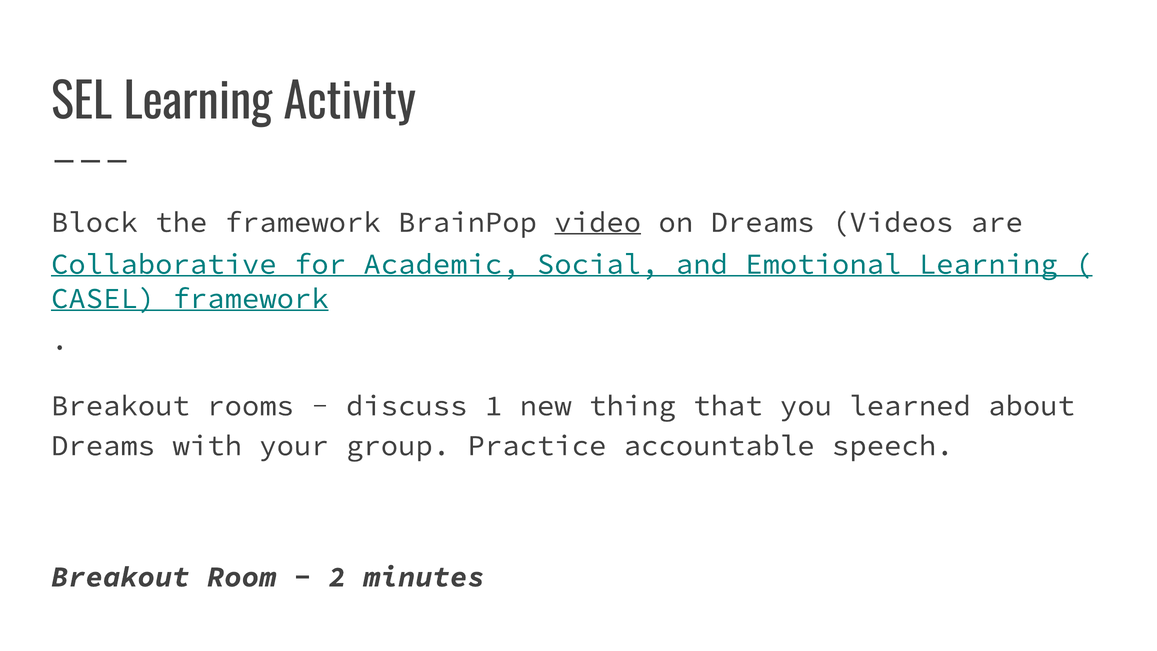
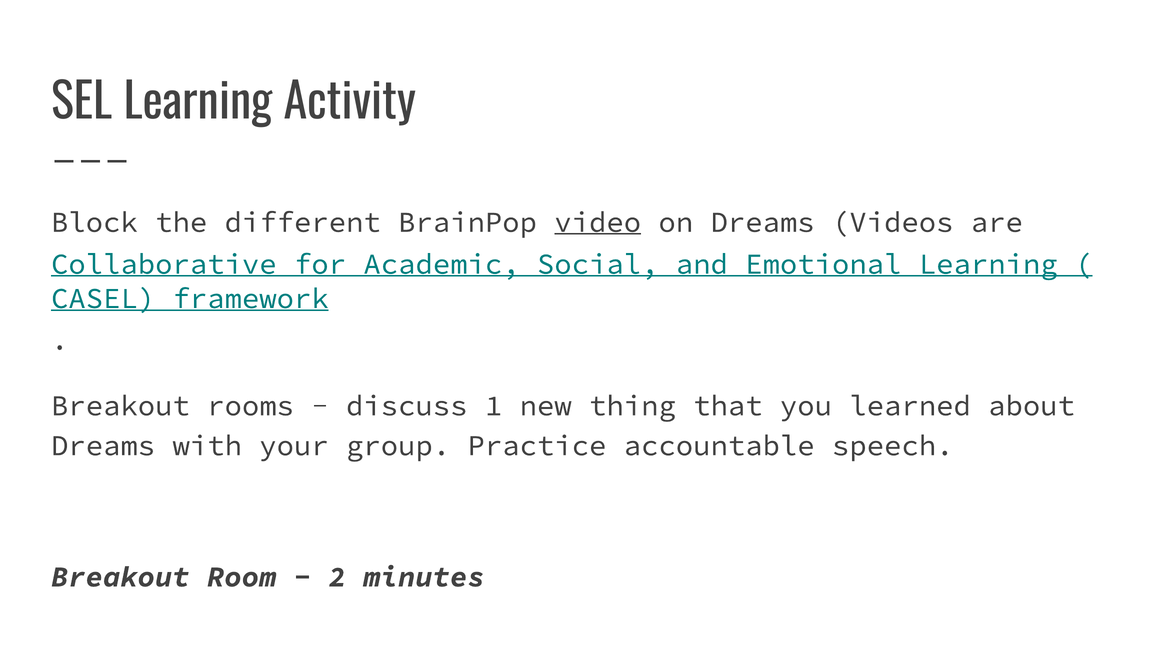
the framework: framework -> different (303, 222)
